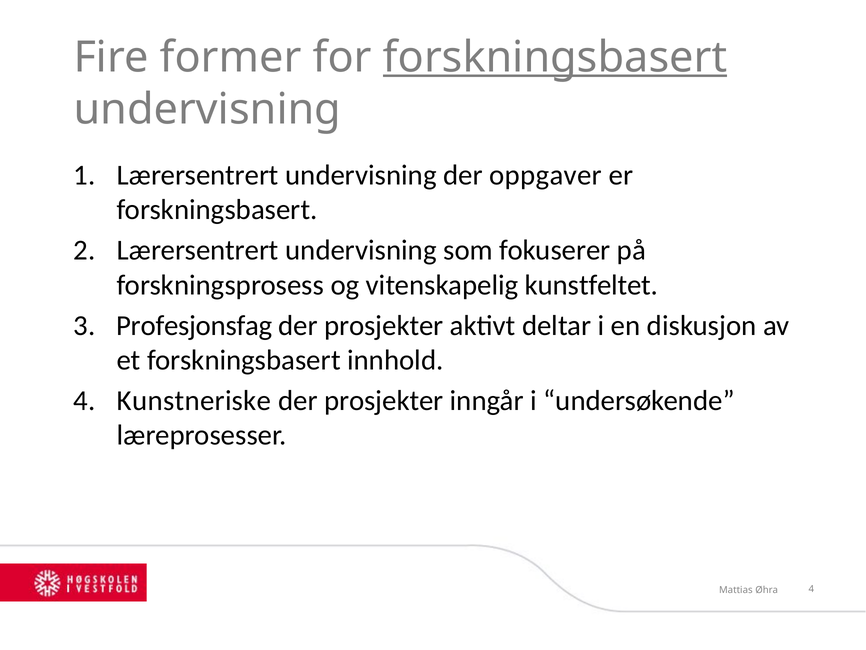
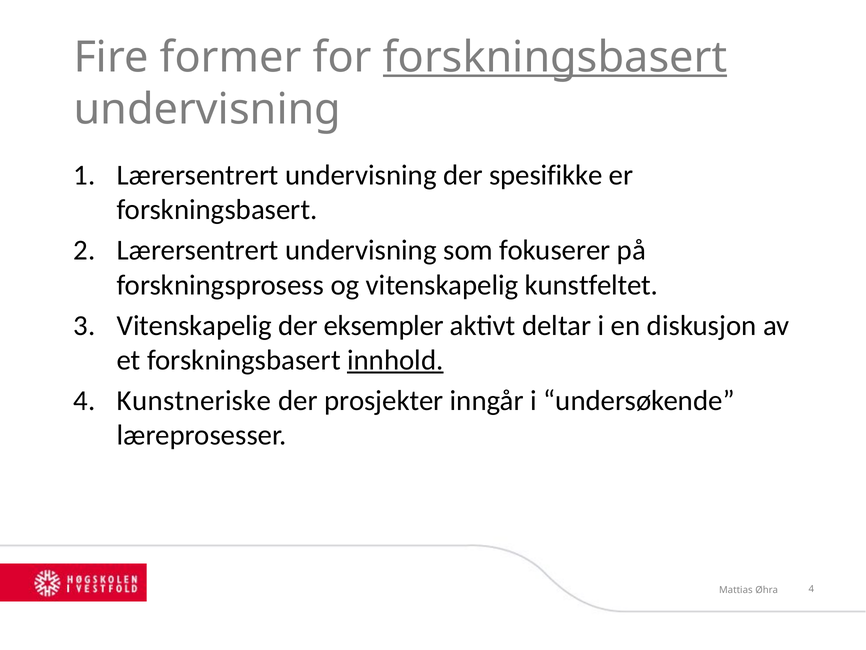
oppgaver: oppgaver -> spesifikke (546, 175)
Profesjonsfag: Profesjonsfag -> Vitenskapelig (194, 325)
prosjekter: prosjekter -> eksempler (384, 325)
innhold underline: none -> present (395, 360)
